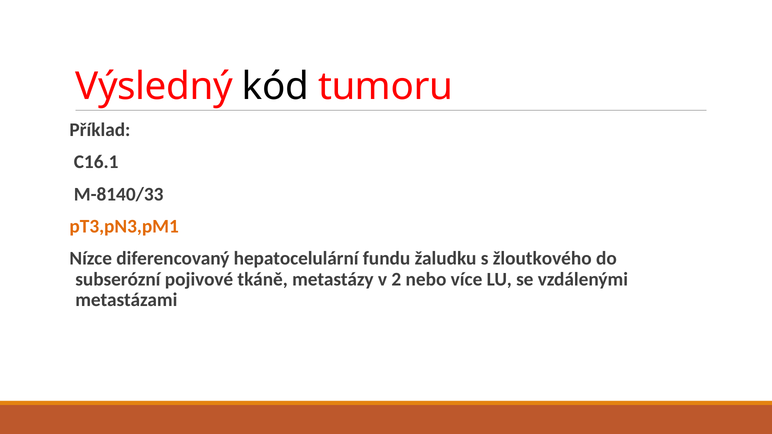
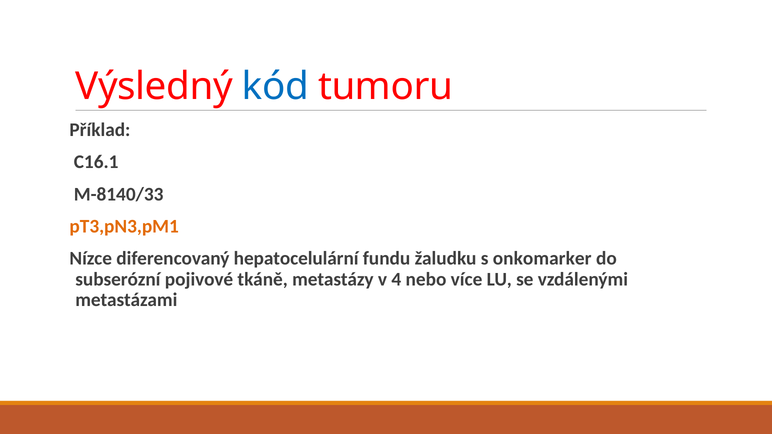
kód colour: black -> blue (275, 86)
žloutkového: žloutkového -> onkomarker (542, 258)
2: 2 -> 4 (396, 279)
